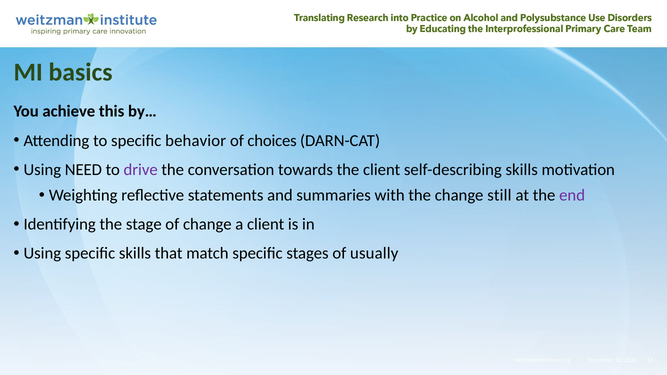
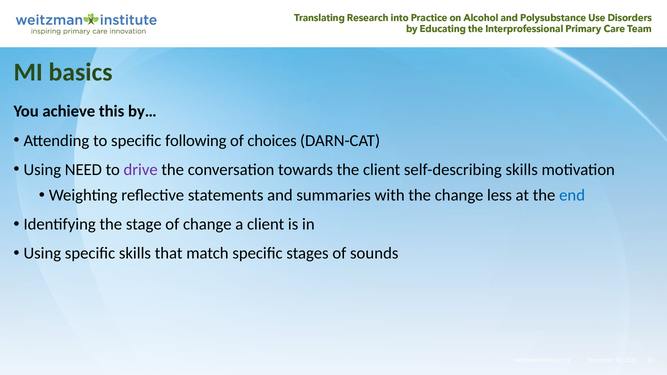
behavior: behavior -> following (196, 141)
still: still -> less (500, 195)
end colour: purple -> blue (572, 195)
usually: usually -> sounds (374, 254)
